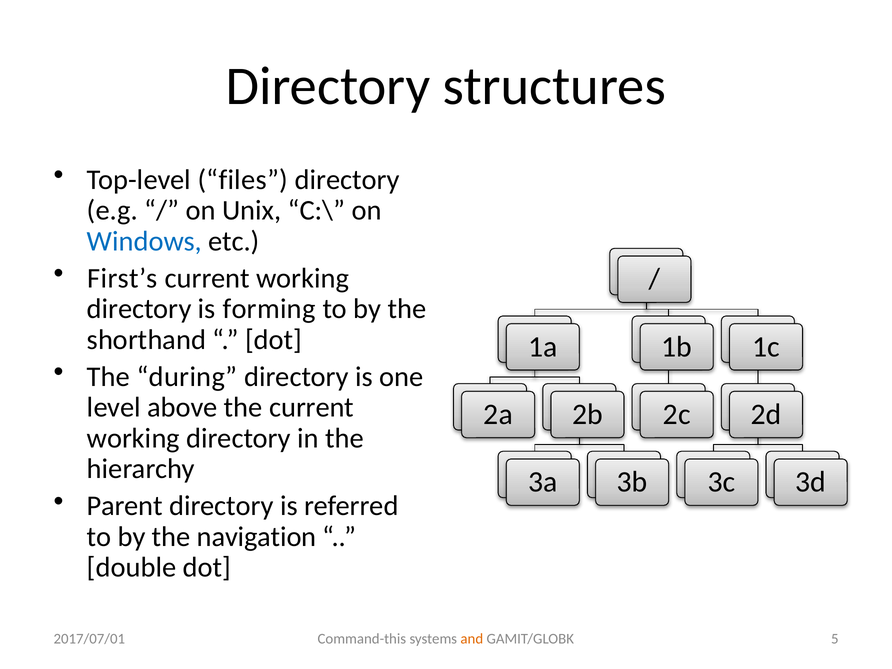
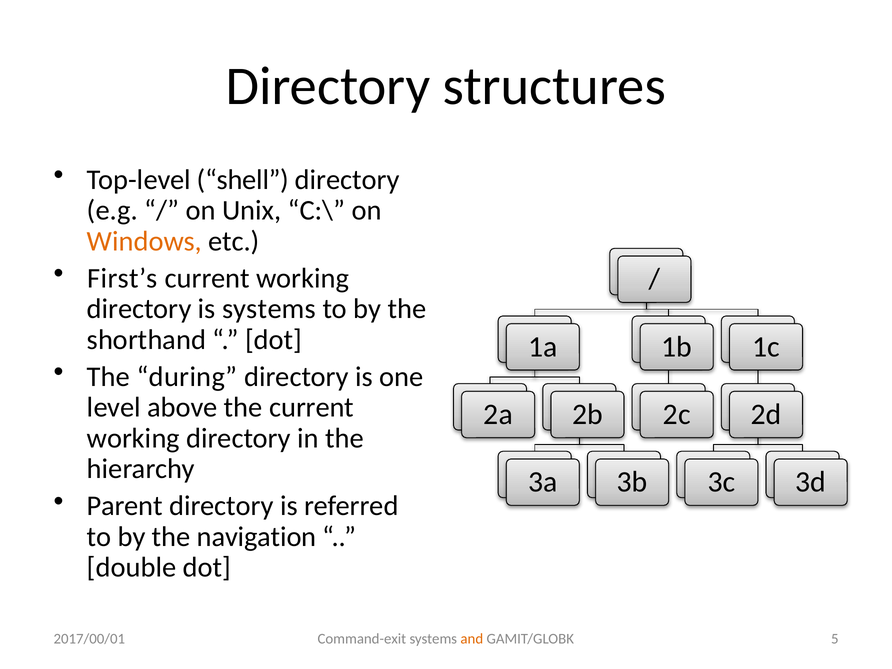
files: files -> shell (243, 180)
Windows colour: blue -> orange (145, 241)
is forming: forming -> systems (269, 309)
Command-this: Command-this -> Command-exit (362, 639)
2017/07/01: 2017/07/01 -> 2017/00/01 (89, 639)
